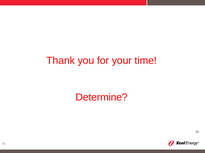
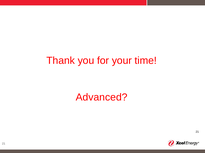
Determine: Determine -> Advanced (102, 98)
